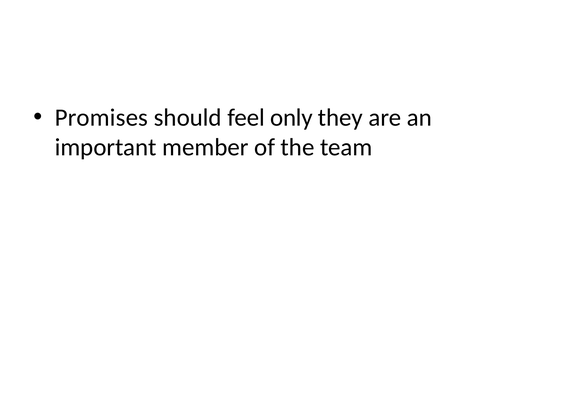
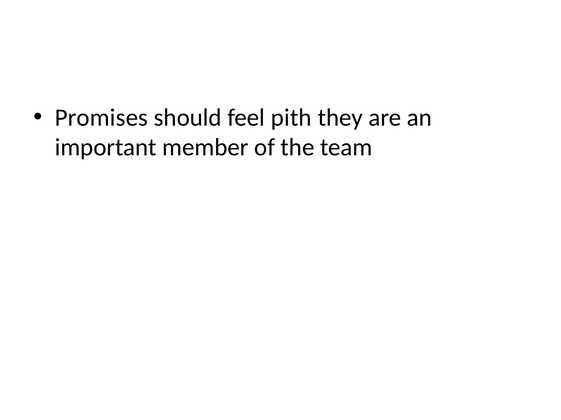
only: only -> pith (291, 118)
